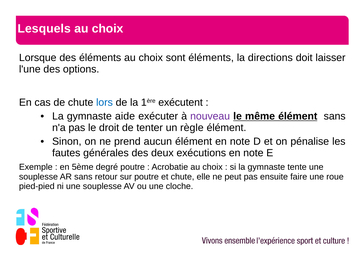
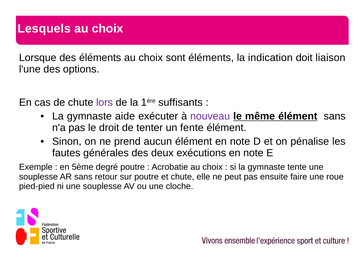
directions: directions -> indication (270, 58)
laisser: laisser -> liaison (330, 58)
lors colour: blue -> purple (104, 102)
exécutent: exécutent -> suffisants (180, 102)
règle: règle -> fente (192, 128)
